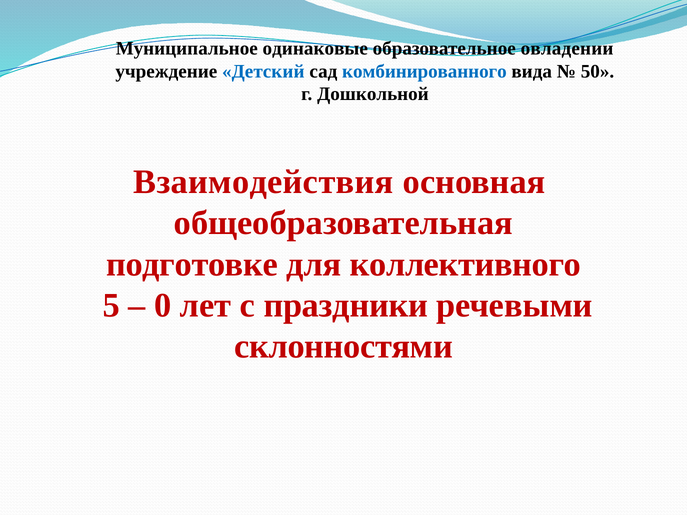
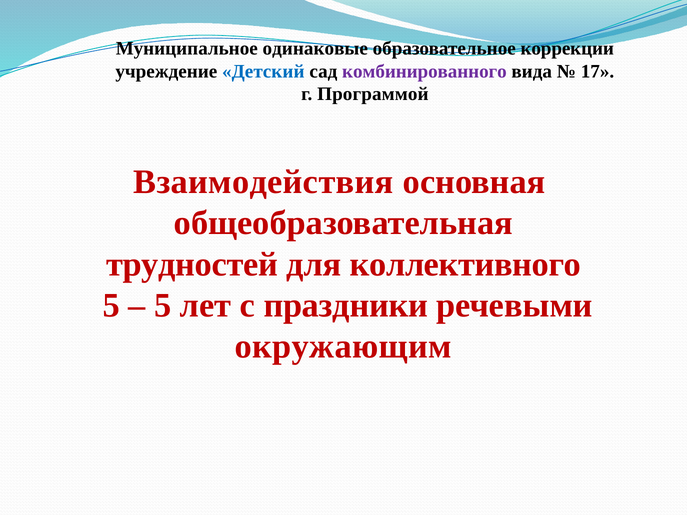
овладении: овладении -> коррекции (567, 48)
комбинированного colour: blue -> purple (424, 71)
50: 50 -> 17 (598, 71)
Дошкольной: Дошкольной -> Программой (373, 94)
подготовке: подготовке -> трудностей (192, 264)
0: 0 -> 5 (163, 306)
склонностями: склонностями -> окружающим (343, 347)
